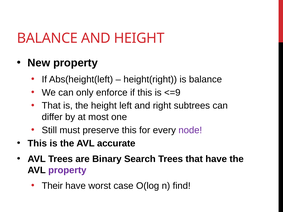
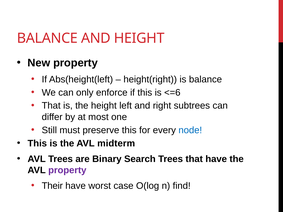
<=9: <=9 -> <=6 (172, 93)
node colour: purple -> blue (190, 130)
accurate: accurate -> midterm (116, 144)
